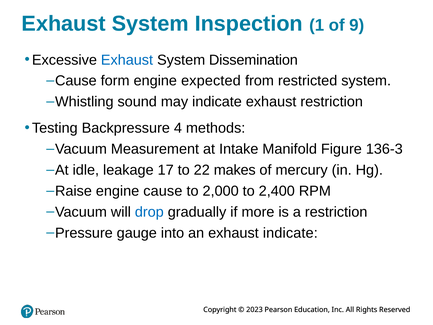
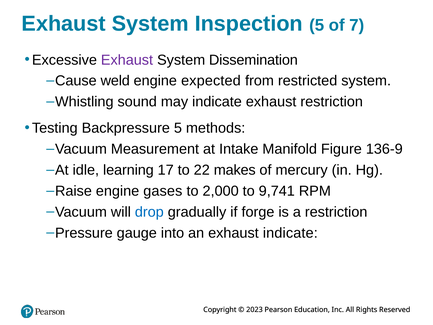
Inspection 1: 1 -> 5 (317, 25)
9: 9 -> 7 (357, 25)
Exhaust colour: blue -> purple (127, 60)
form: form -> weld (115, 81)
Backpressure 4: 4 -> 5 (178, 128)
136-3: 136-3 -> 136-9 (384, 149)
leakage: leakage -> learning (128, 170)
engine cause: cause -> gases (163, 191)
2,400: 2,400 -> 9,741 (277, 191)
more: more -> forge (258, 212)
